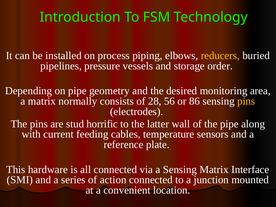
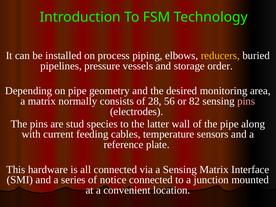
86: 86 -> 82 (194, 101)
pins colour: yellow -> pink (246, 101)
horrific: horrific -> species (102, 124)
action: action -> notice (113, 180)
